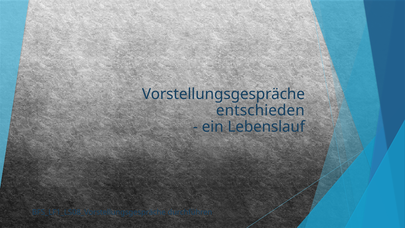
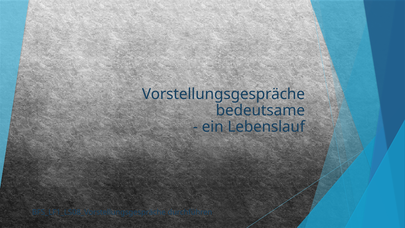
entschieden: entschieden -> bedeutsame (260, 110)
